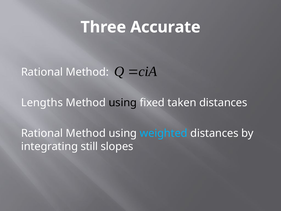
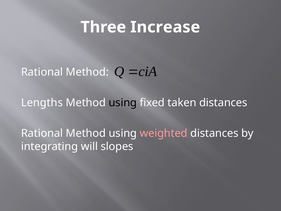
Accurate: Accurate -> Increase (165, 27)
weighted colour: light blue -> pink (164, 133)
still: still -> will (89, 146)
